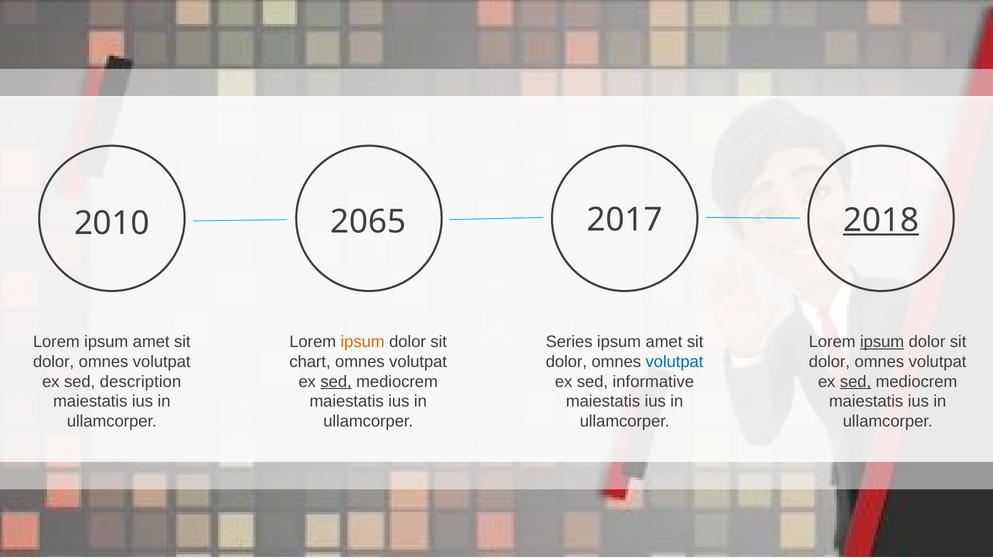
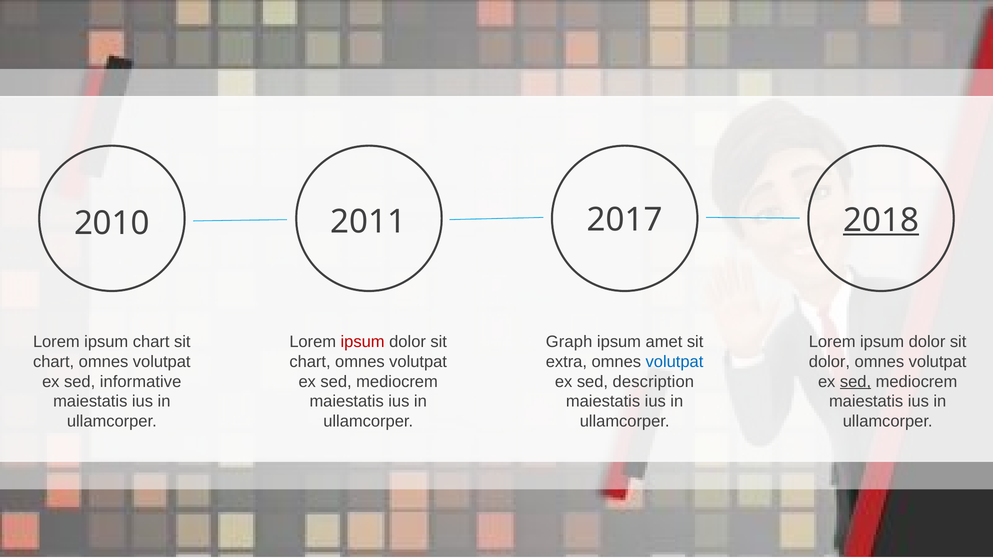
2065: 2065 -> 2011 (368, 222)
Lorem ipsum amet: amet -> chart (151, 342)
ipsum colour: orange -> red (363, 342)
Series: Series -> Graph (569, 342)
ipsum underline: present -> none (882, 342)
dolor: dolor -> chart (54, 362)
dolor: dolor -> extra (566, 362)
description: description -> informative (141, 382)
sed underline: present -> none (336, 382)
informative: informative -> description (653, 382)
